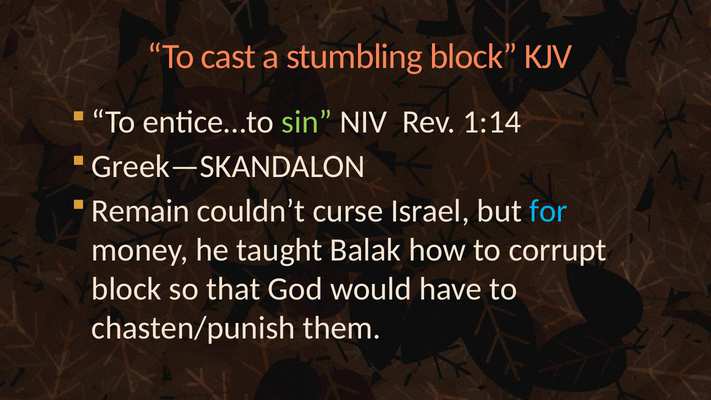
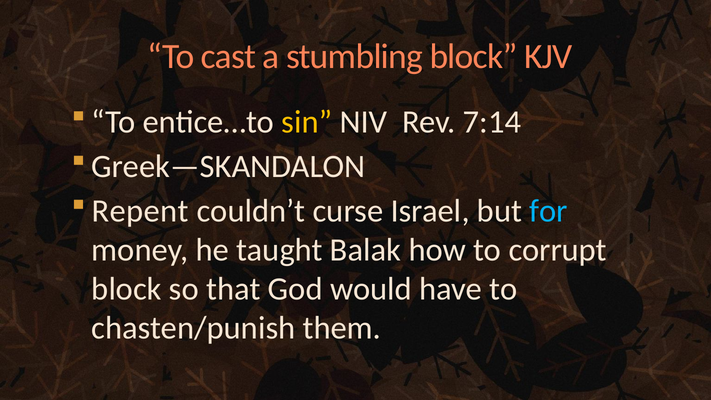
sin colour: light green -> yellow (307, 122)
1:14: 1:14 -> 7:14 (492, 122)
Remain: Remain -> Repent (140, 211)
